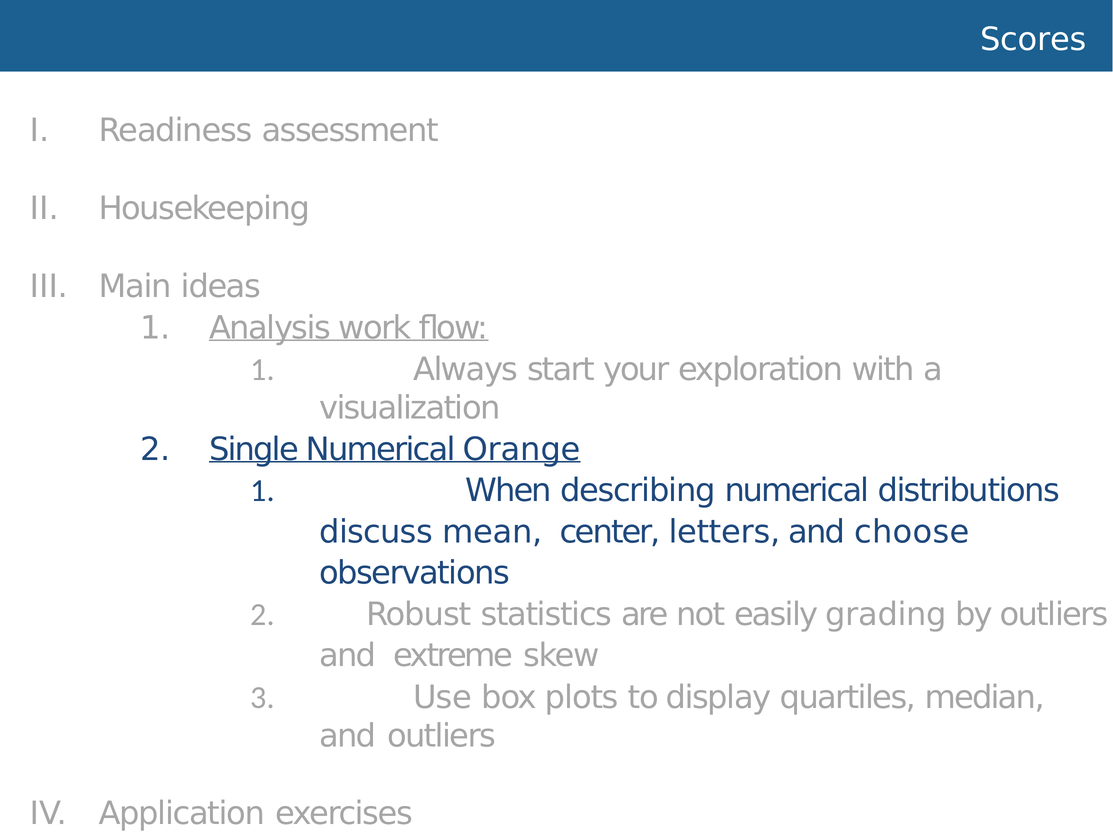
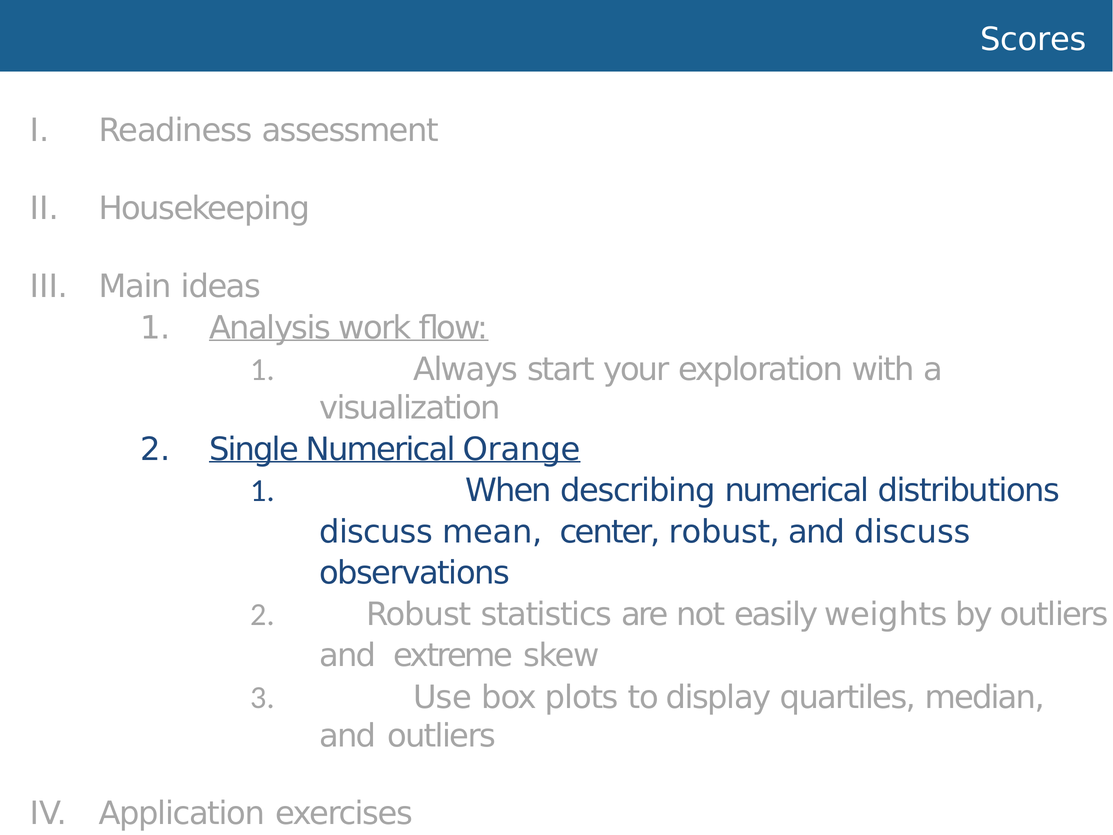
letters: letters -> robust (724, 532)
and choose: choose -> discuss (912, 532)
grading: grading -> weights (886, 615)
